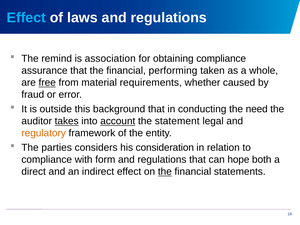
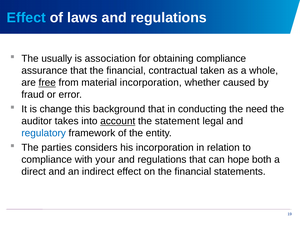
remind: remind -> usually (57, 59)
performing: performing -> contractual (173, 71)
material requirements: requirements -> incorporation (151, 83)
outside: outside -> change (56, 109)
takes underline: present -> none (67, 121)
regulatory colour: orange -> blue (44, 133)
his consideration: consideration -> incorporation (165, 148)
form: form -> your (105, 160)
the underline: present -> none (165, 172)
